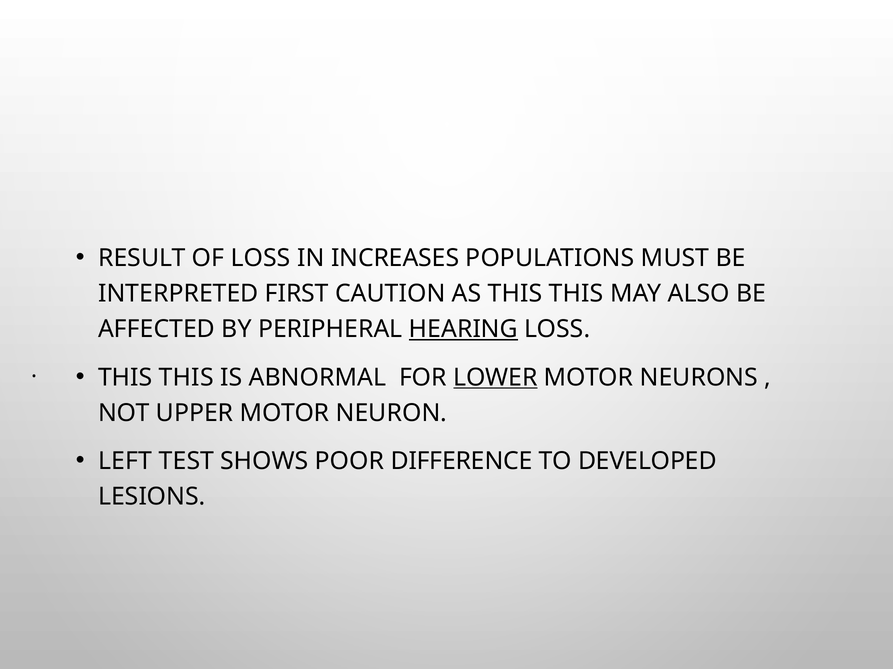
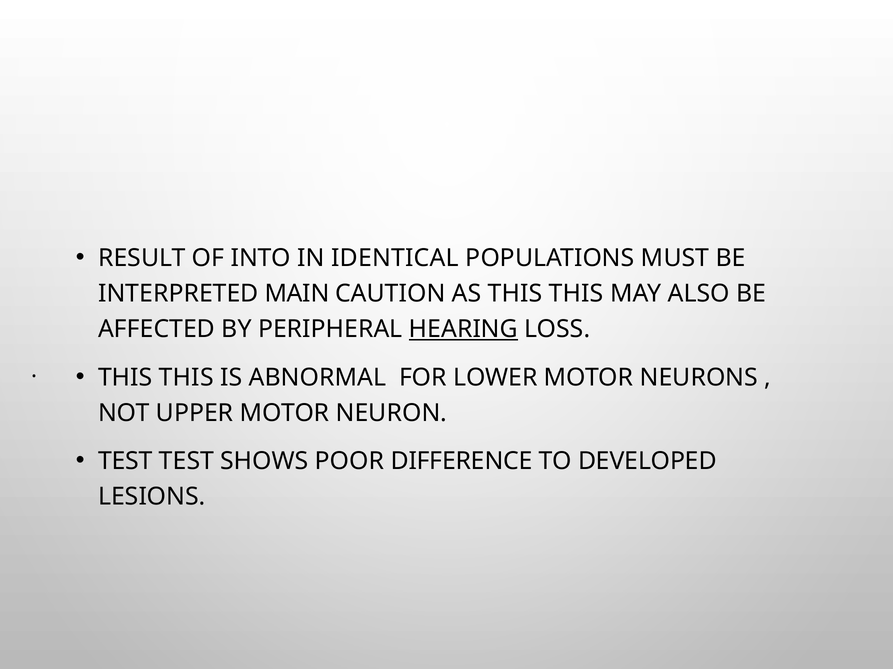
OF LOSS: LOSS -> INTO (261, 258)
INCREASES: INCREASES -> IDENTICAL (395, 258)
FIRST: FIRST -> MAIN (297, 294)
LOWER underline: present -> none (495, 378)
LEFT: LEFT -> TEST (125, 462)
